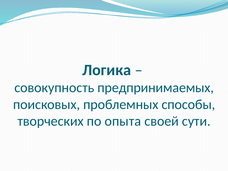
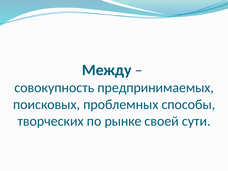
Логика: Логика -> Между (107, 70)
опыта: опыта -> рынке (123, 121)
